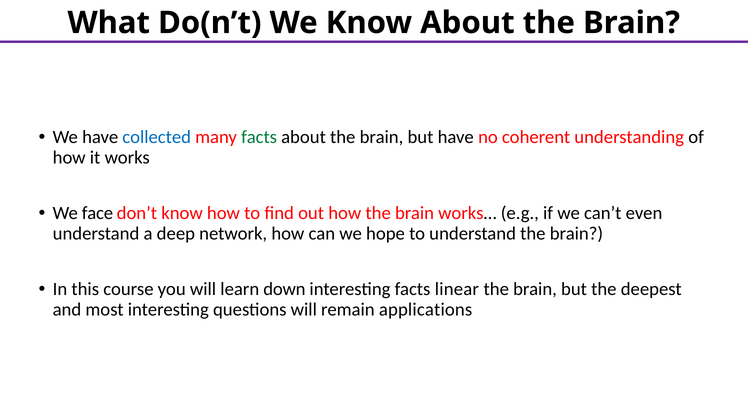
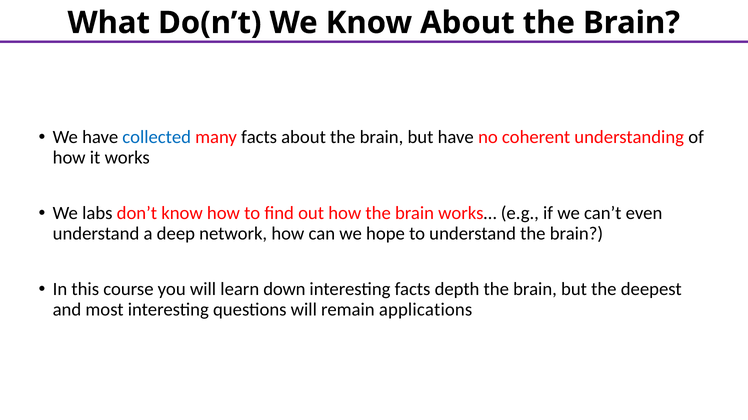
facts colour: green -> black (259, 137)
face: face -> labs (97, 214)
linear: linear -> depth (457, 290)
